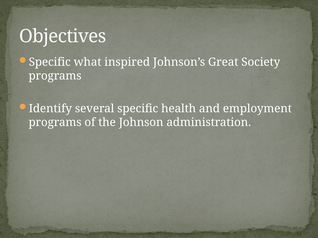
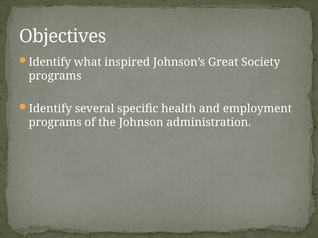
Specific: Specific -> Identify (50, 62)
